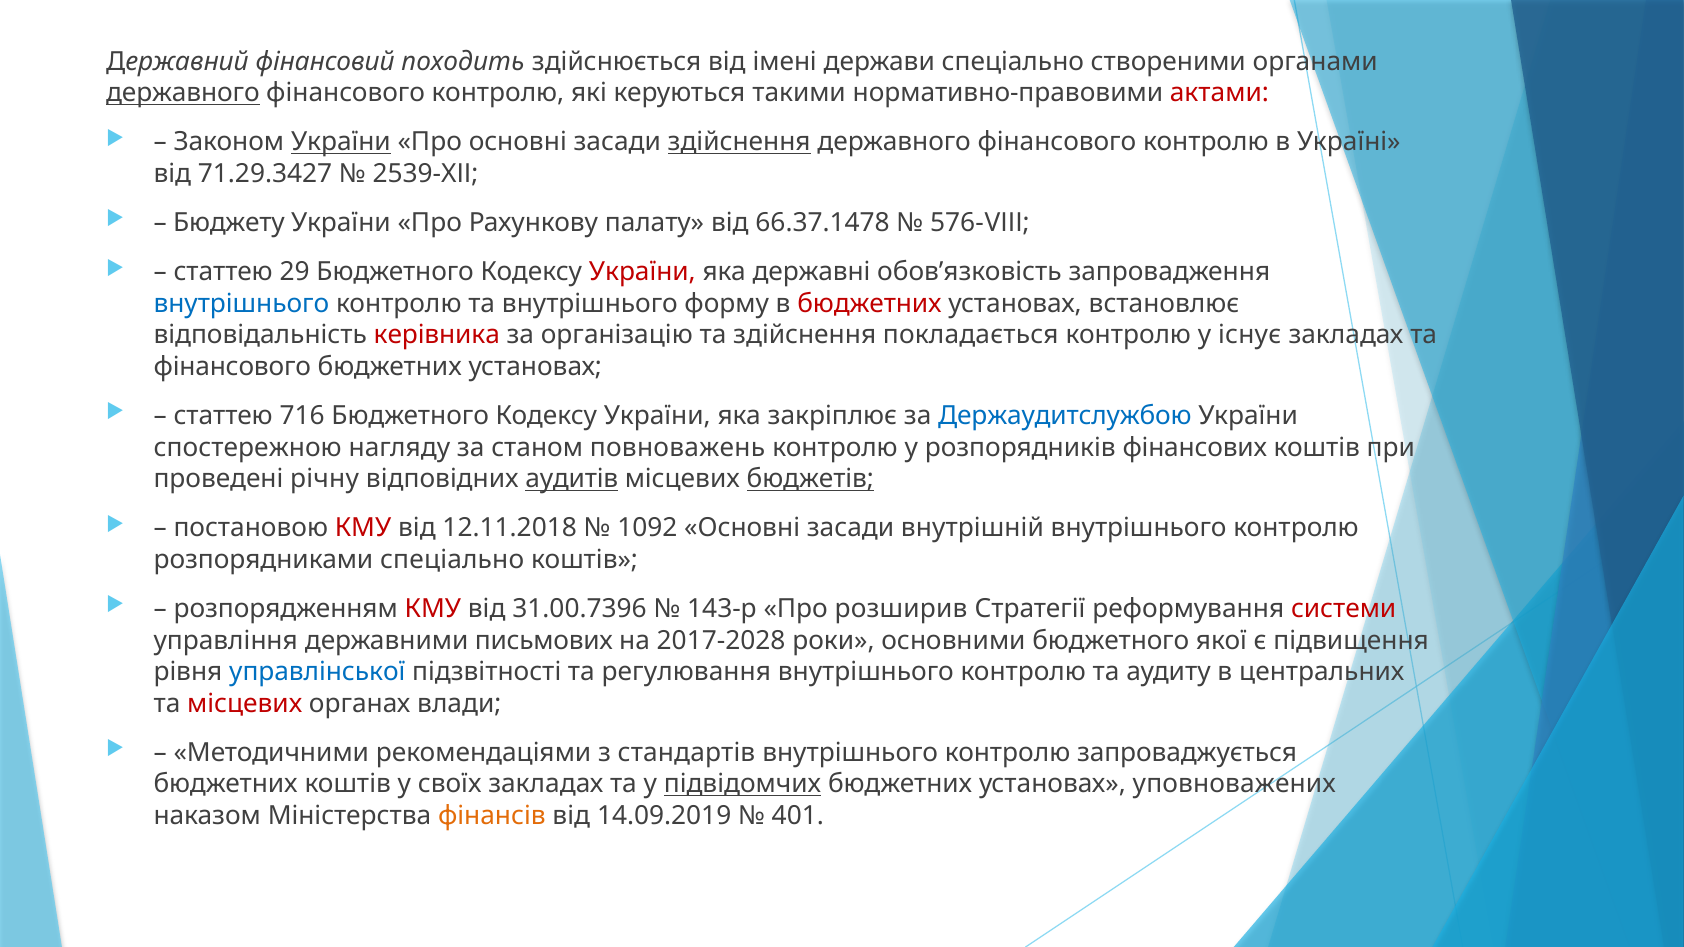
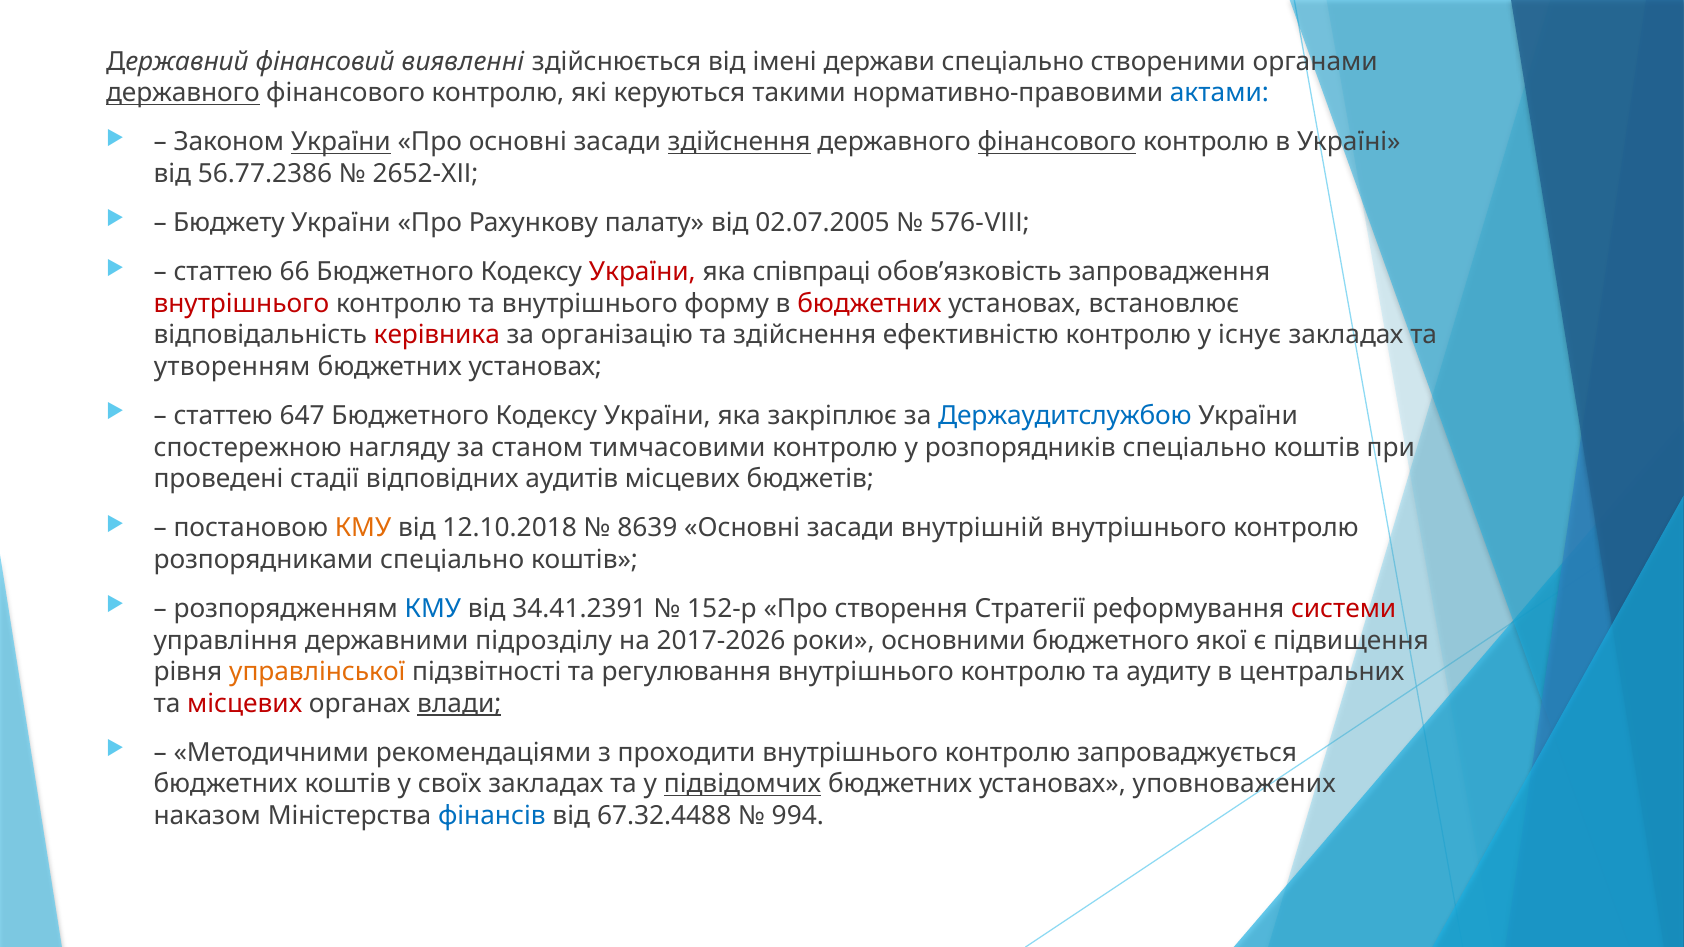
походить: походить -> виявленні (463, 62)
актами colour: red -> blue (1219, 93)
фінансового underline: none -> present (1057, 142)
71.29.3427: 71.29.3427 -> 56.77.2386 (265, 174)
2539-ХІІ: 2539-ХІІ -> 2652-ХІІ (426, 174)
66.37.1478: 66.37.1478 -> 02.07.2005 (823, 223)
29: 29 -> 66 (295, 272)
державні: державні -> співпраці (812, 272)
внутрішнього colour: blue -> red (241, 304)
покладається: покладається -> ефективністю (971, 335)
фінансового: фінансового -> утворенням (232, 367)
716: 716 -> 647 (302, 416)
повноважень: повноважень -> тимчасовими (678, 448)
розпорядників фінансових: фінансових -> спеціально (1195, 448)
річну: річну -> стадії (325, 479)
аудитів underline: present -> none (572, 479)
бюджетів underline: present -> none (810, 479)
КМУ colour: red -> orange (363, 528)
12.11.2018: 12.11.2018 -> 12.10.2018 (510, 528)
1092: 1092 -> 8639 (647, 528)
КМУ colour: red -> blue (433, 609)
31.00.7396: 31.00.7396 -> 34.41.2391 (580, 609)
143-р: 143-р -> 152-р (722, 609)
розширив: розширив -> створення (901, 609)
письмових: письмових -> підрозділу (544, 641)
2017-2028: 2017-2028 -> 2017-2026 (721, 641)
управлінської colour: blue -> orange (317, 672)
влади underline: none -> present (459, 704)
стандартів: стандартів -> проходити (687, 753)
фінансів colour: orange -> blue (492, 816)
14.09.2019: 14.09.2019 -> 67.32.4488 (664, 816)
401: 401 -> 994 (798, 816)
